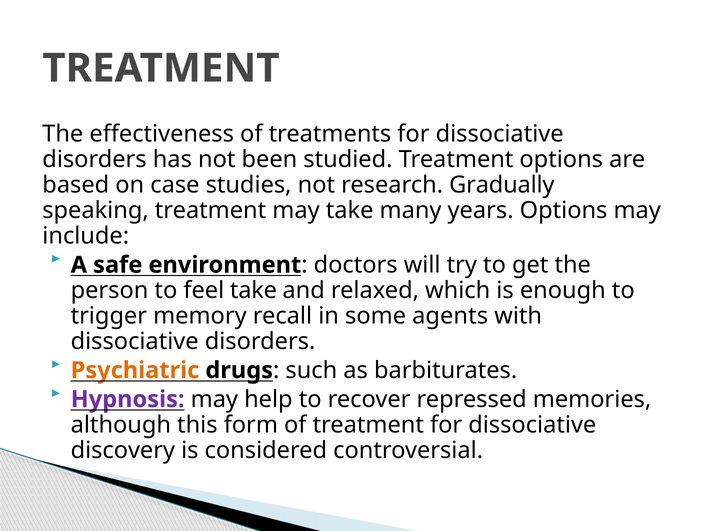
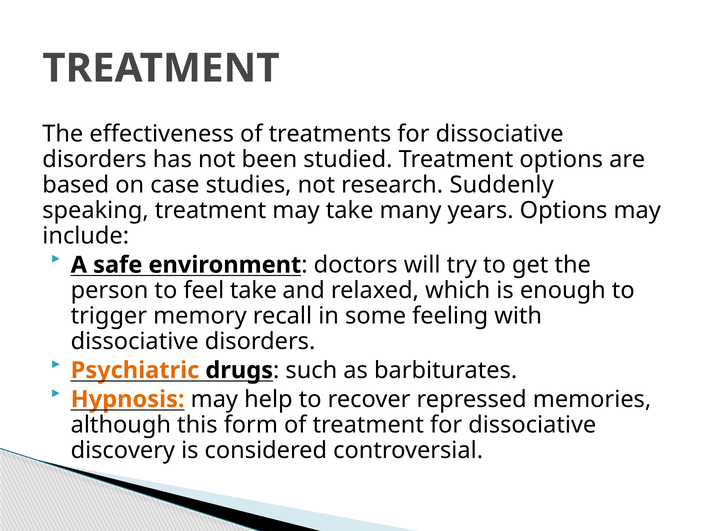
Gradually: Gradually -> Suddenly (502, 185)
agents: agents -> feeling (450, 316)
Hypnosis colour: purple -> orange (128, 399)
